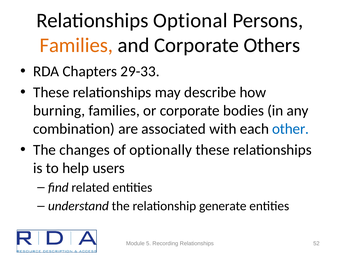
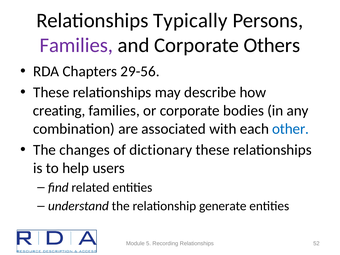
Optional: Optional -> Typically (190, 20)
Families colour: orange -> purple (76, 45)
29-33: 29-33 -> 29-56 (140, 71)
burning: burning -> creating (59, 111)
optionally: optionally -> dictionary (161, 150)
